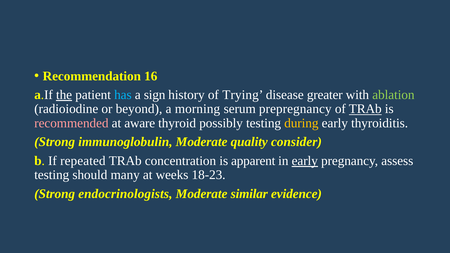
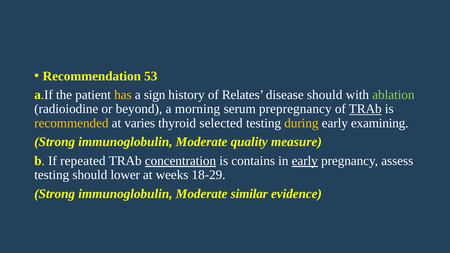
16: 16 -> 53 (151, 76)
the underline: present -> none (64, 95)
has colour: light blue -> yellow (123, 95)
Trying: Trying -> Relates (243, 95)
disease greater: greater -> should (325, 95)
recommended colour: pink -> yellow (71, 123)
aware: aware -> varies (140, 123)
possibly: possibly -> selected (221, 123)
thyroiditis: thyroiditis -> examining (380, 123)
consider: consider -> measure (296, 142)
concentration underline: none -> present (181, 161)
apparent: apparent -> contains (253, 161)
many: many -> lower (125, 175)
18-23: 18-23 -> 18-29 (209, 175)
endocrinologists: endocrinologists -> immunoglobulin (125, 194)
